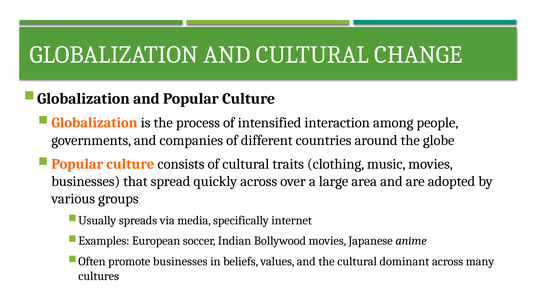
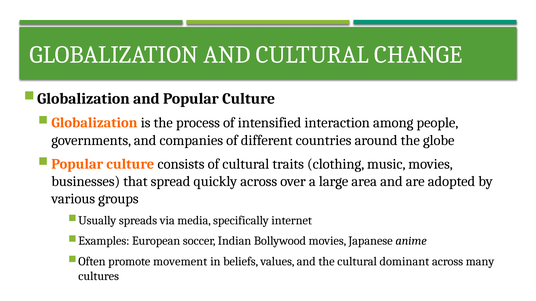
promote businesses: businesses -> movement (180, 262)
